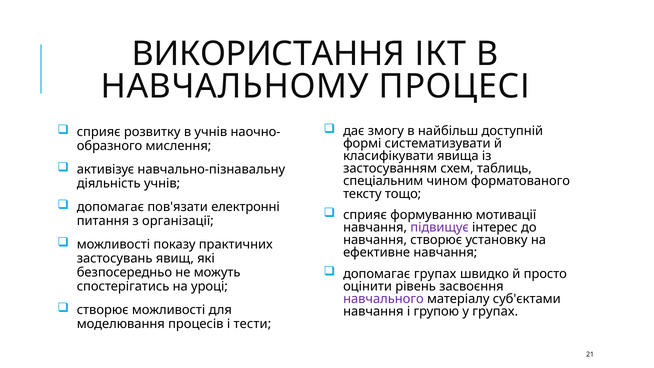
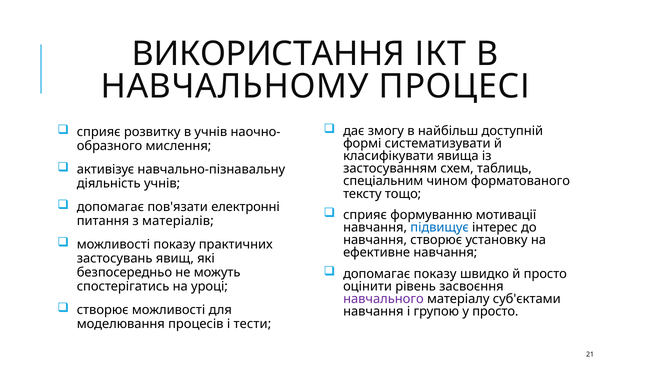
організації: організації -> матеріалів (178, 221)
підвищує colour: purple -> blue (440, 227)
допомагає групах: групах -> показу (435, 274)
у групах: групах -> просто (495, 311)
